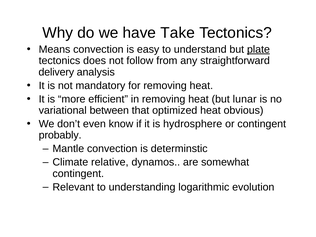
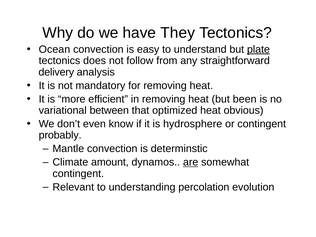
Take: Take -> They (178, 33)
Means: Means -> Ocean (54, 49)
lunar: lunar -> been (245, 99)
relative: relative -> amount (110, 162)
are underline: none -> present (191, 162)
logarithmic: logarithmic -> percolation (204, 187)
